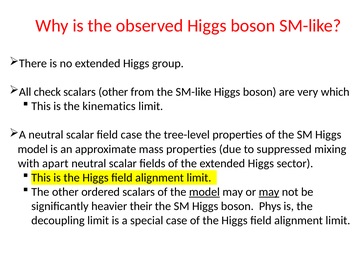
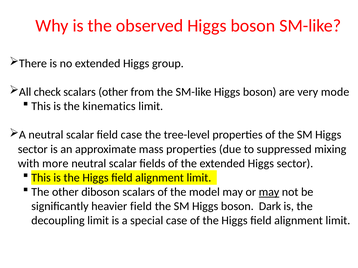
which: which -> mode (335, 92)
model: model -> sector (33, 149)
apart: apart -> more (55, 164)
ordered: ordered -> diboson (101, 192)
model underline: present -> none (204, 192)
heavier their: their -> field (141, 207)
Phys: Phys -> Dark (270, 207)
